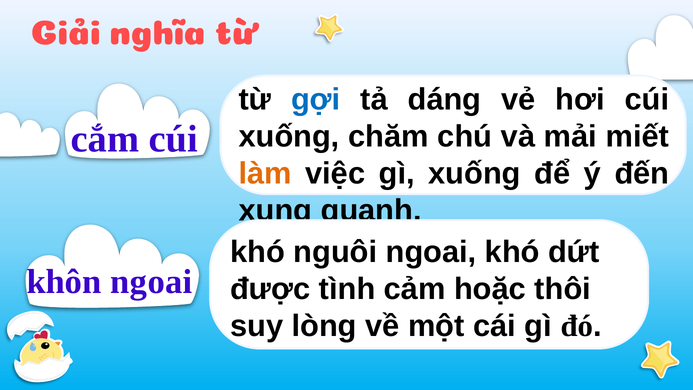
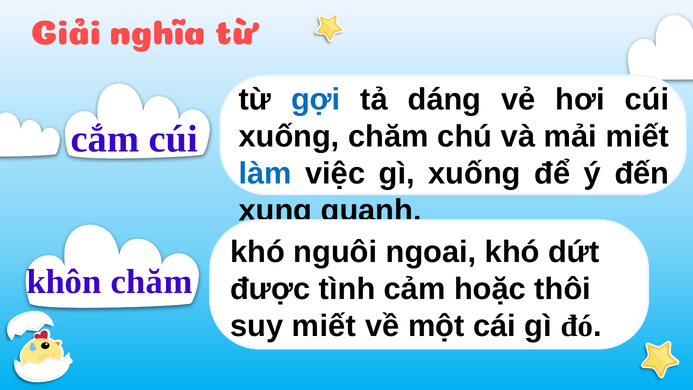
làm colour: orange -> blue (265, 173)
khôn ngoai: ngoai -> chăm (151, 282)
suy lòng: lòng -> miết (324, 326)
